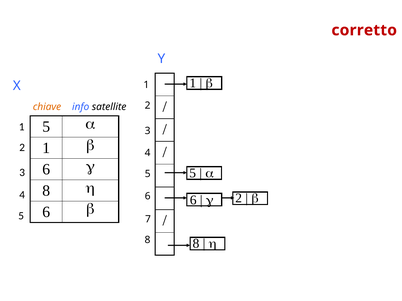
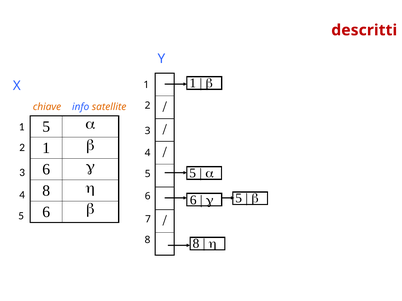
corretto: corretto -> descritti (364, 30)
satellite colour: black -> orange (109, 107)
2: 2 -> 5 (239, 199)
